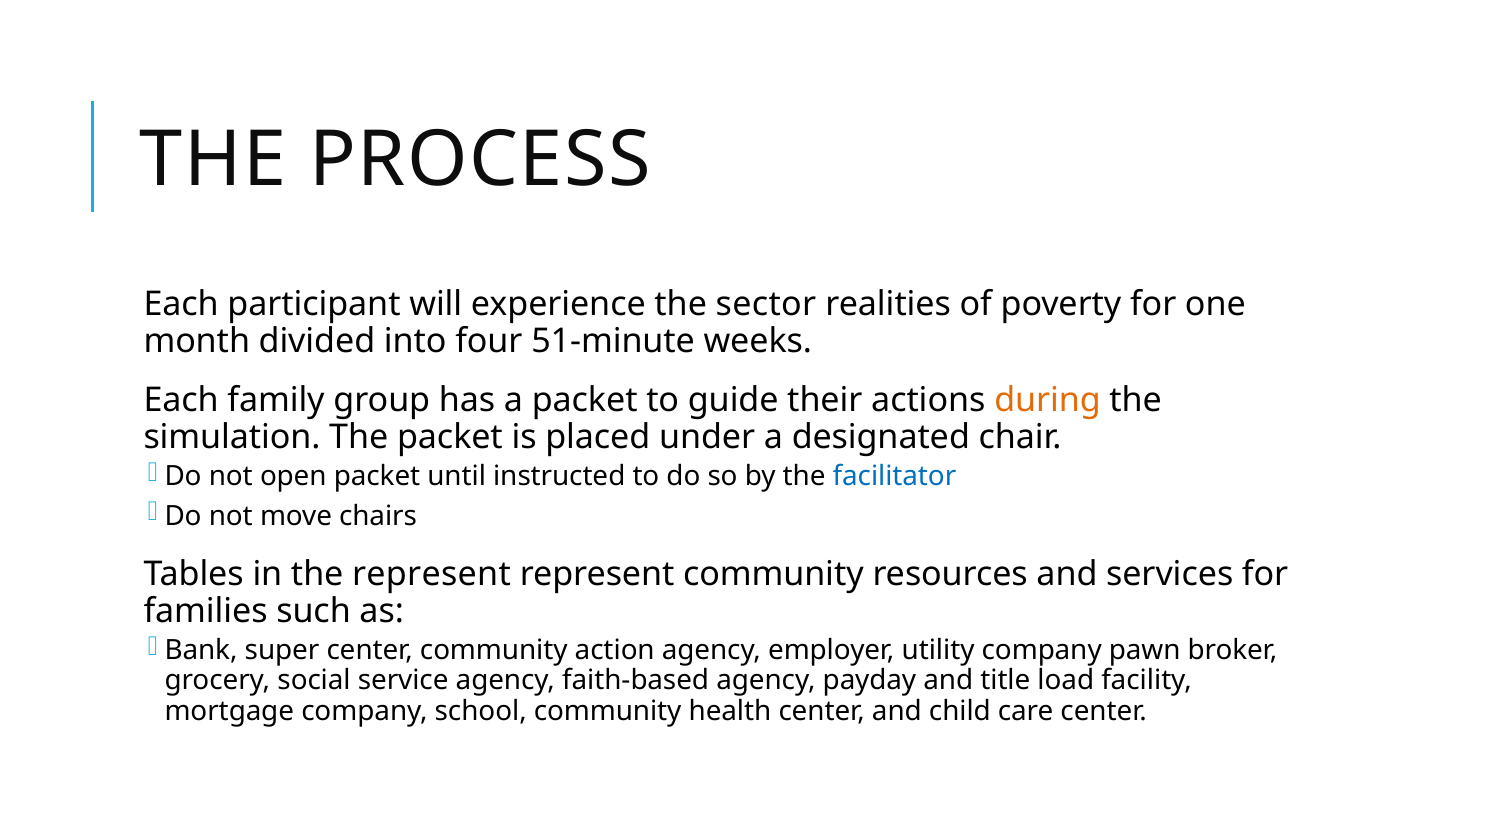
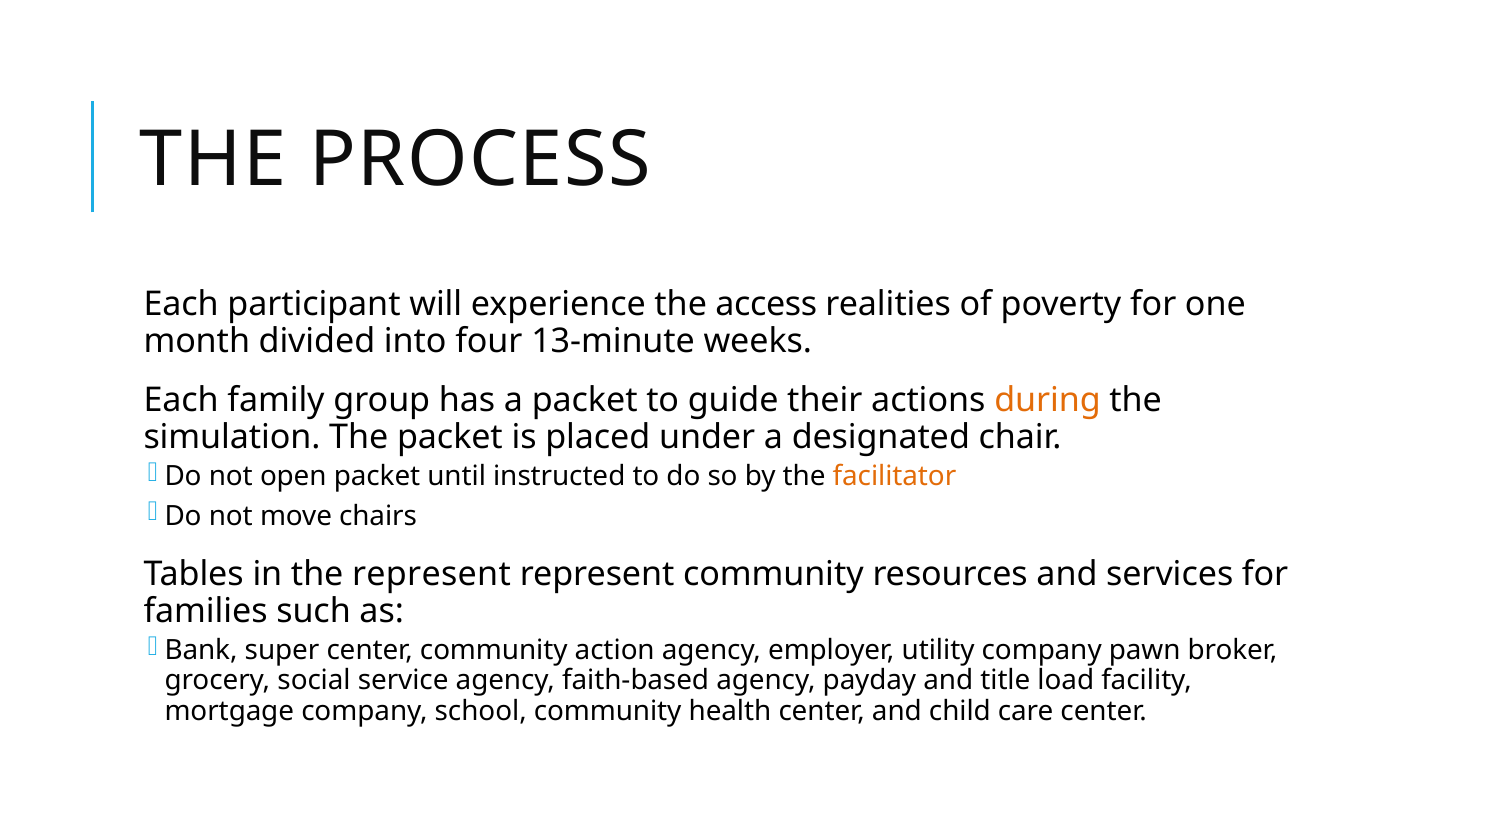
sector: sector -> access (766, 304)
51-minute: 51-minute -> 13-minute (613, 341)
facilitator colour: blue -> orange (894, 476)
